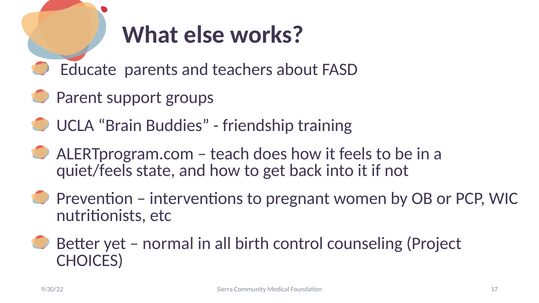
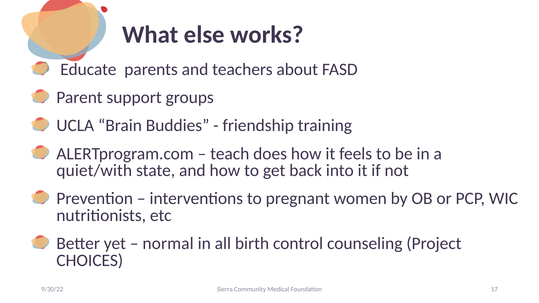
quiet/feels: quiet/feels -> quiet/with (94, 171)
